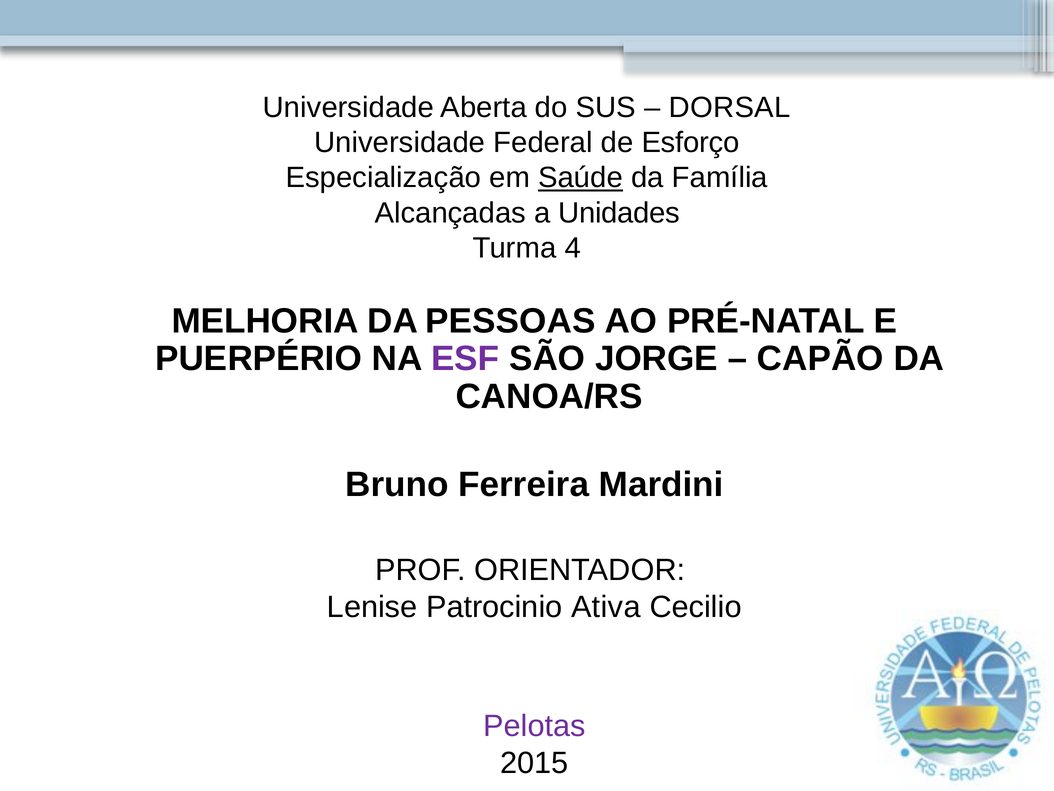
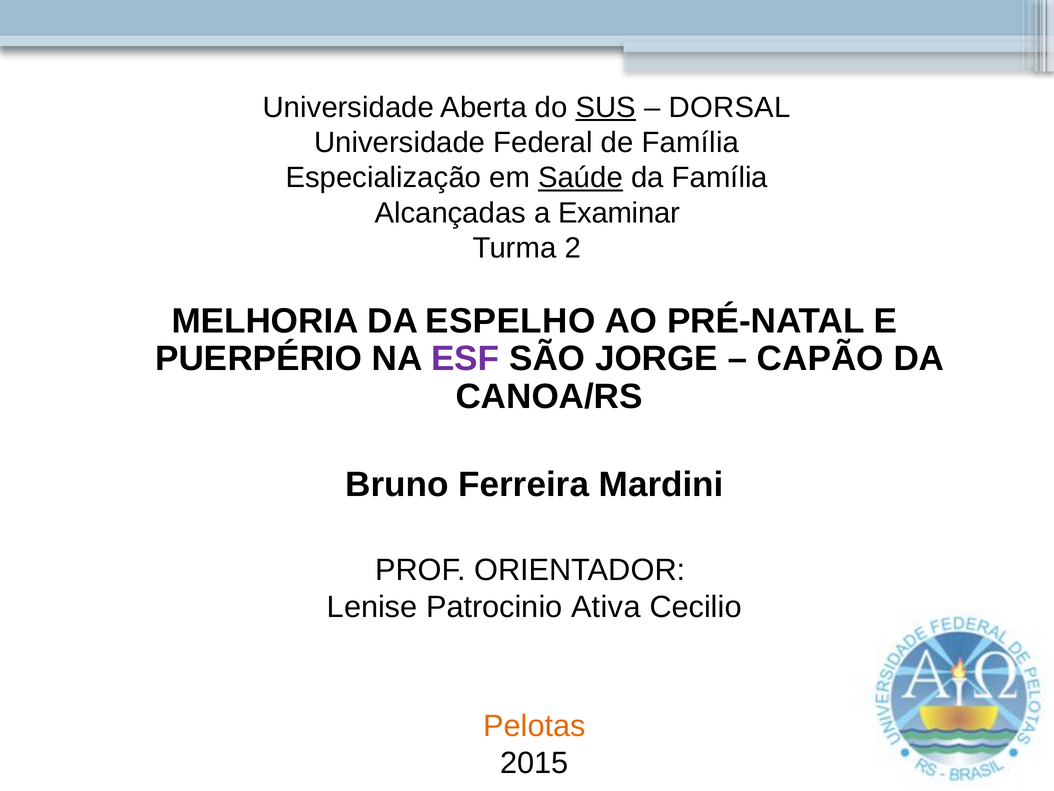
SUS underline: none -> present (606, 107)
de Esforço: Esforço -> Família (690, 143)
Unidades: Unidades -> Examinar (619, 213)
4: 4 -> 2 (573, 248)
PESSOAS: PESSOAS -> ESPELHO (510, 321)
Pelotas colour: purple -> orange (535, 725)
